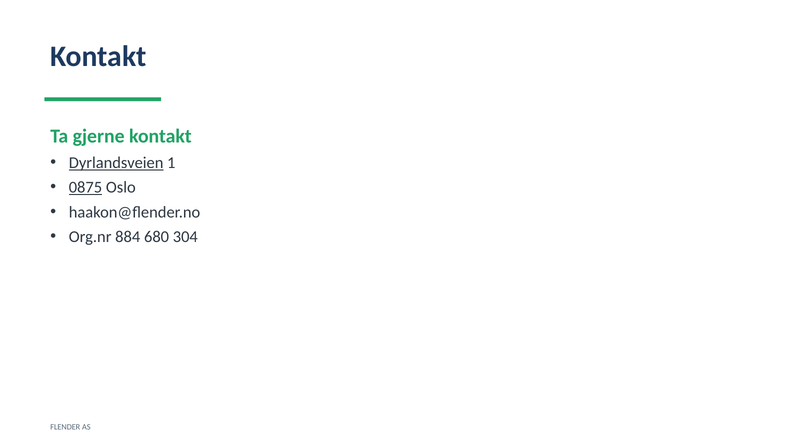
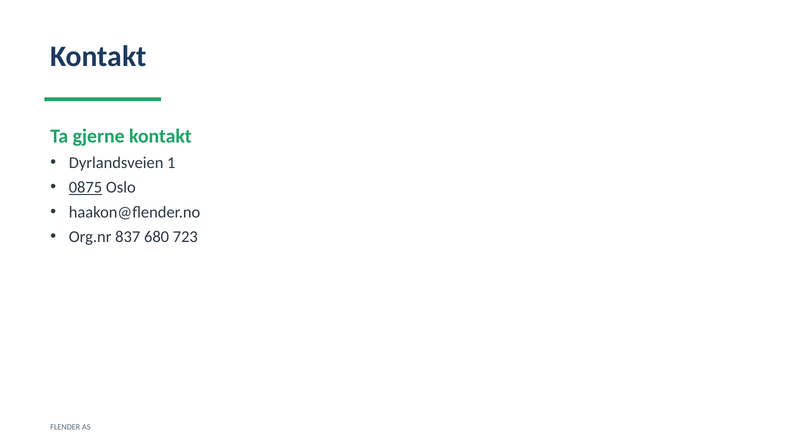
Dyrlandsveien underline: present -> none (116, 162)
884: 884 -> 837 (128, 237)
304: 304 -> 723 (185, 237)
